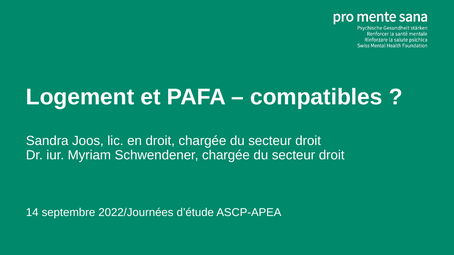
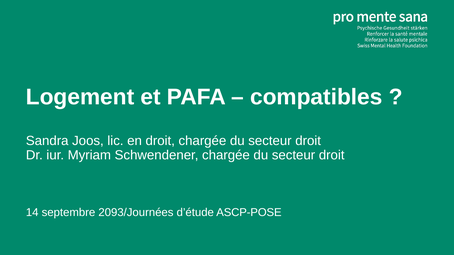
2022/Journées: 2022/Journées -> 2093/Journées (136, 213)
ASCP-APEA: ASCP-APEA -> ASCP-POSE (249, 213)
